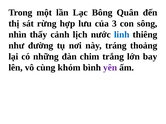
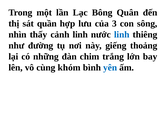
rừng: rừng -> quần (47, 24)
cảnh lịch: lịch -> linh (80, 35)
tráng: tráng -> giếng (116, 46)
yên colour: purple -> blue (110, 68)
